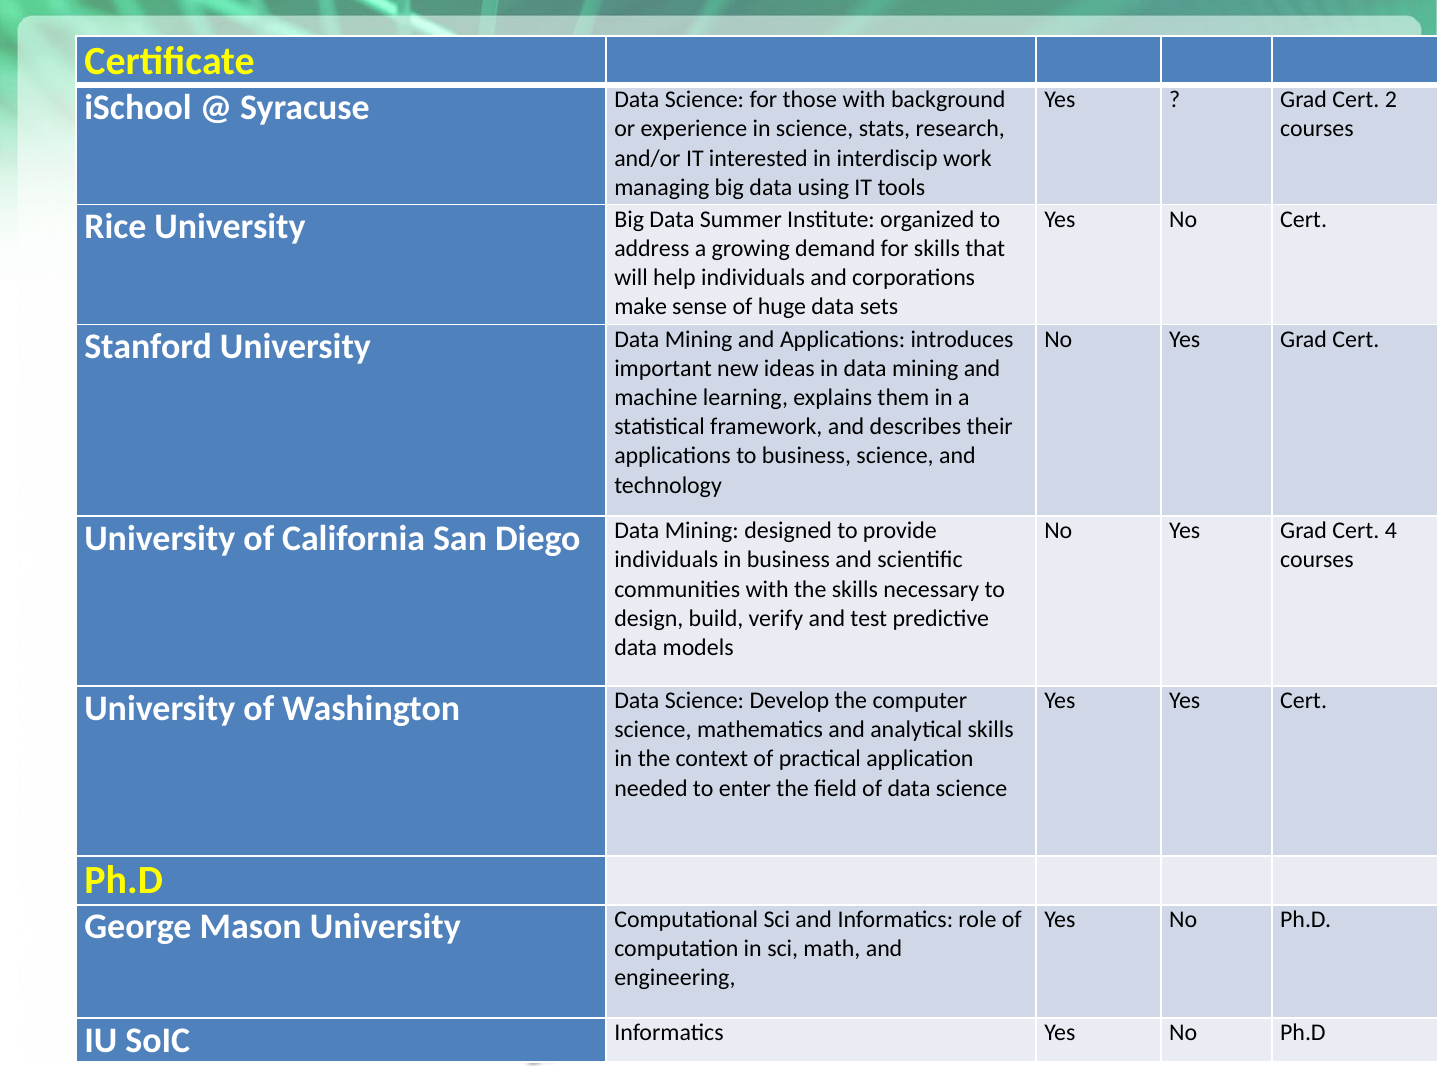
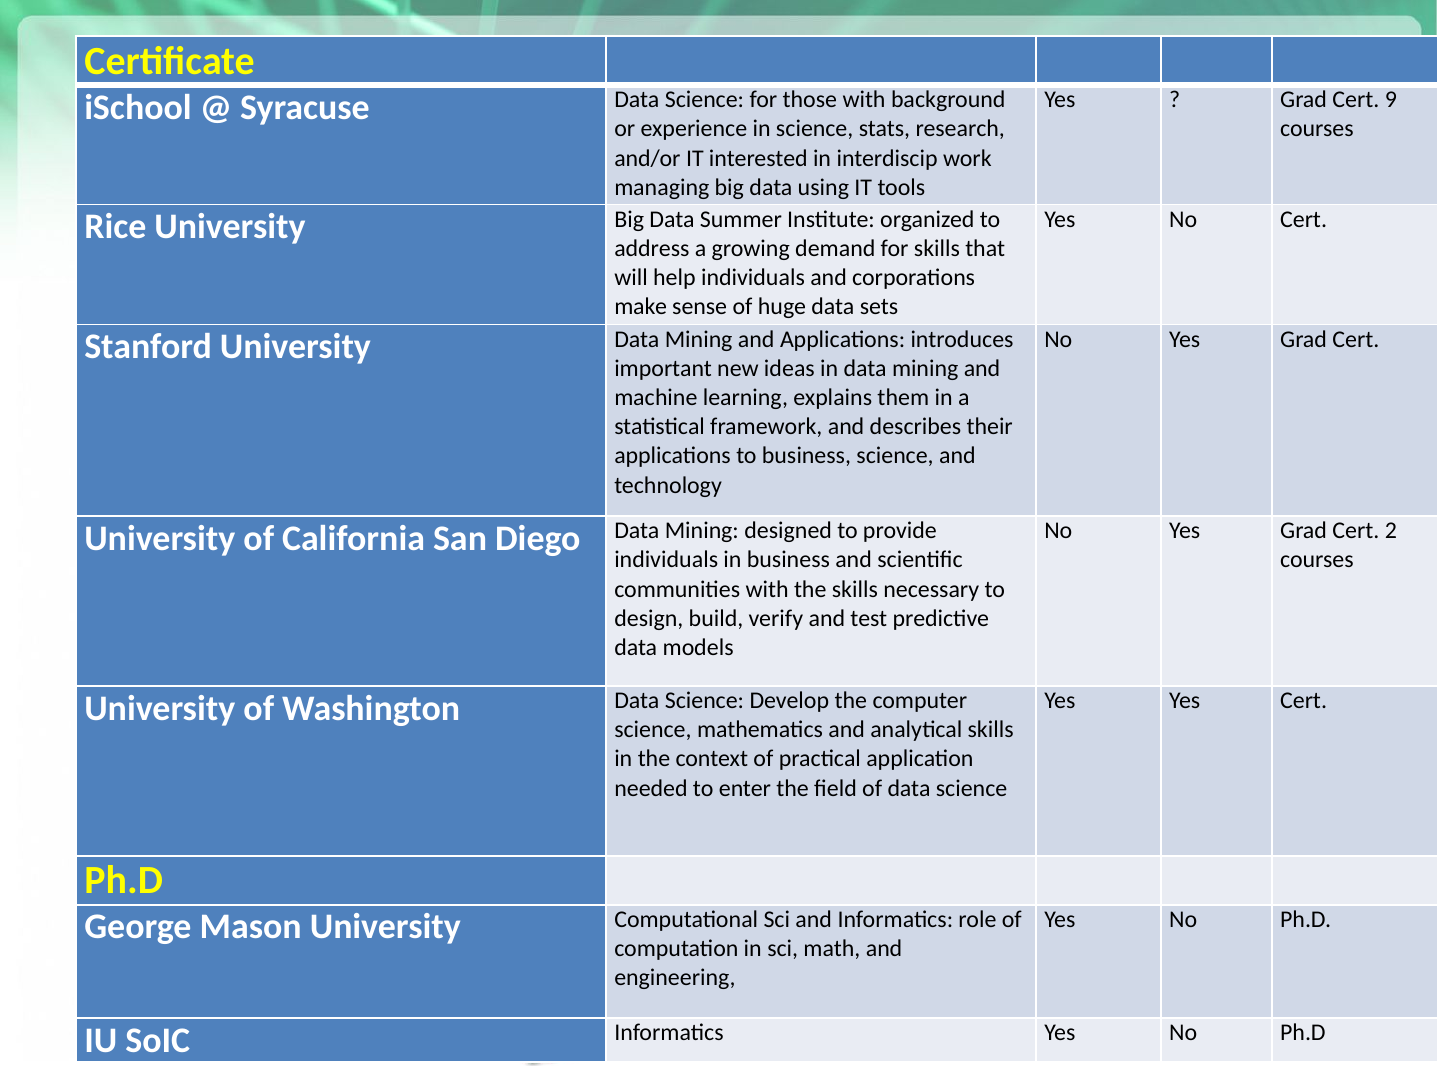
2: 2 -> 9 (1391, 100)
4: 4 -> 2 (1391, 531)
